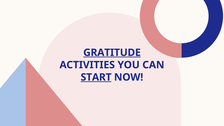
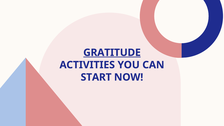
START underline: present -> none (96, 77)
